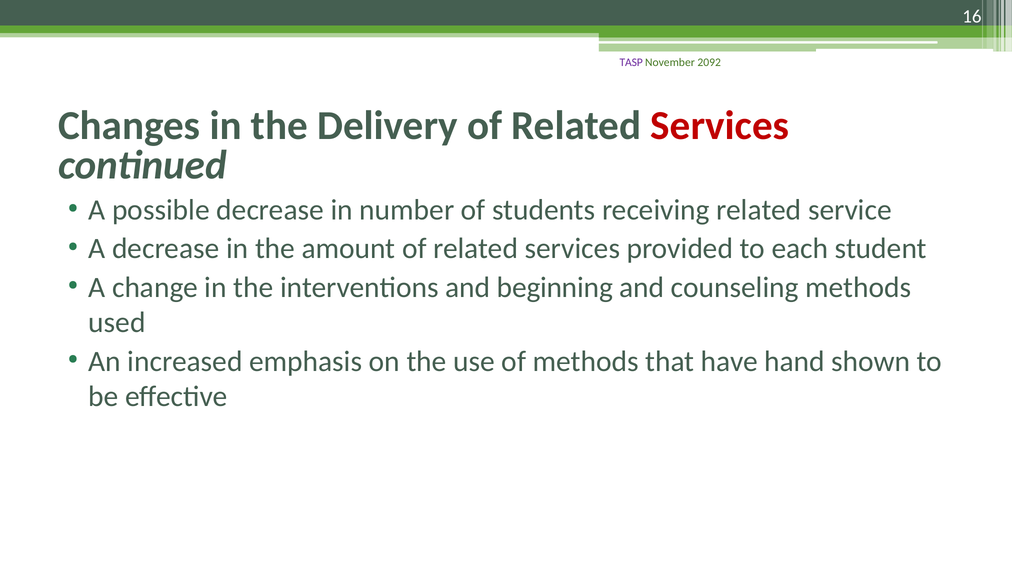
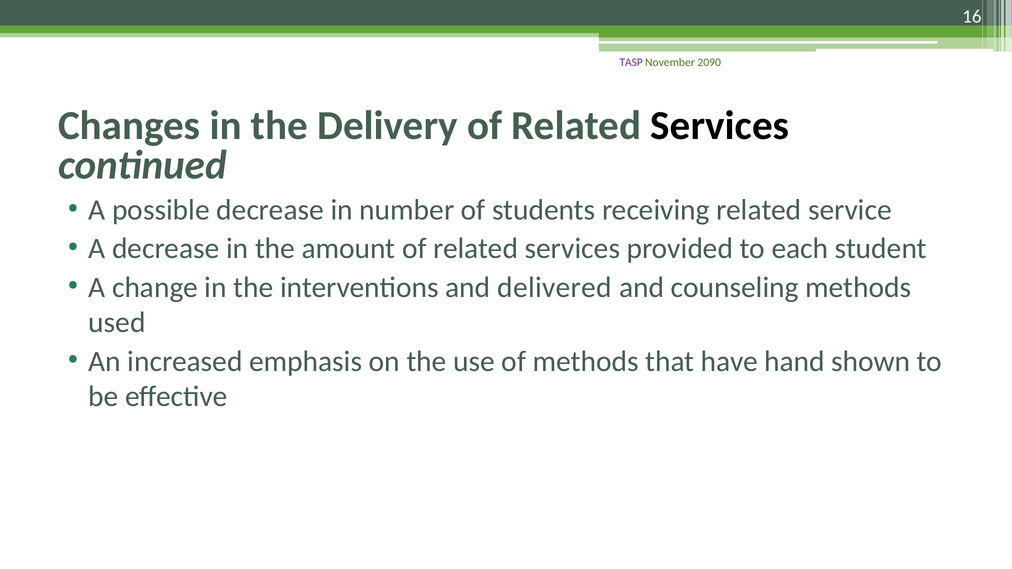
2092: 2092 -> 2090 (709, 62)
Services colour: red -> black (720, 126)
beginning: beginning -> delivered (555, 287)
